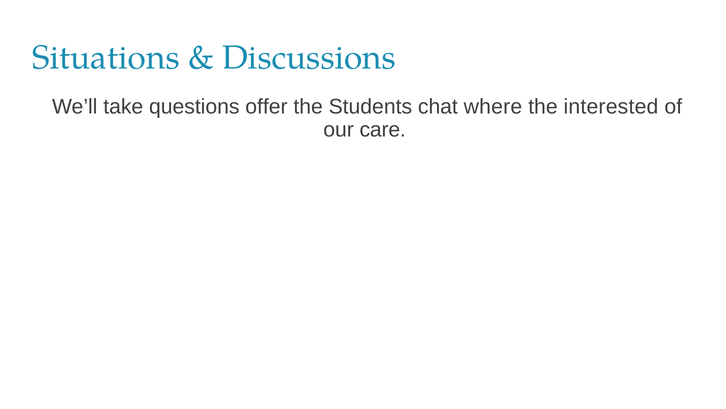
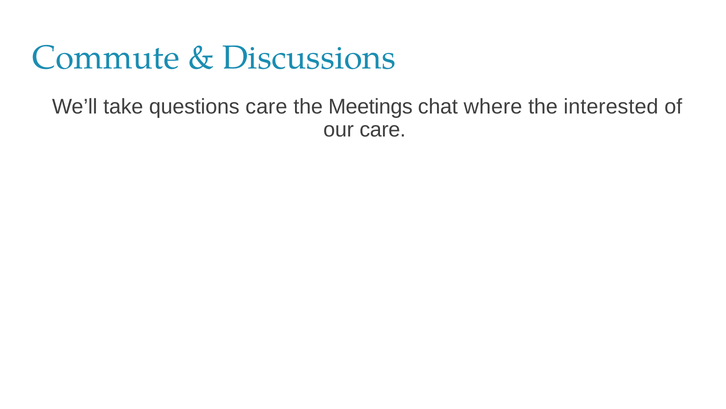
Situations: Situations -> Commute (106, 58)
questions offer: offer -> care (266, 106)
Students: Students -> Meetings (370, 106)
